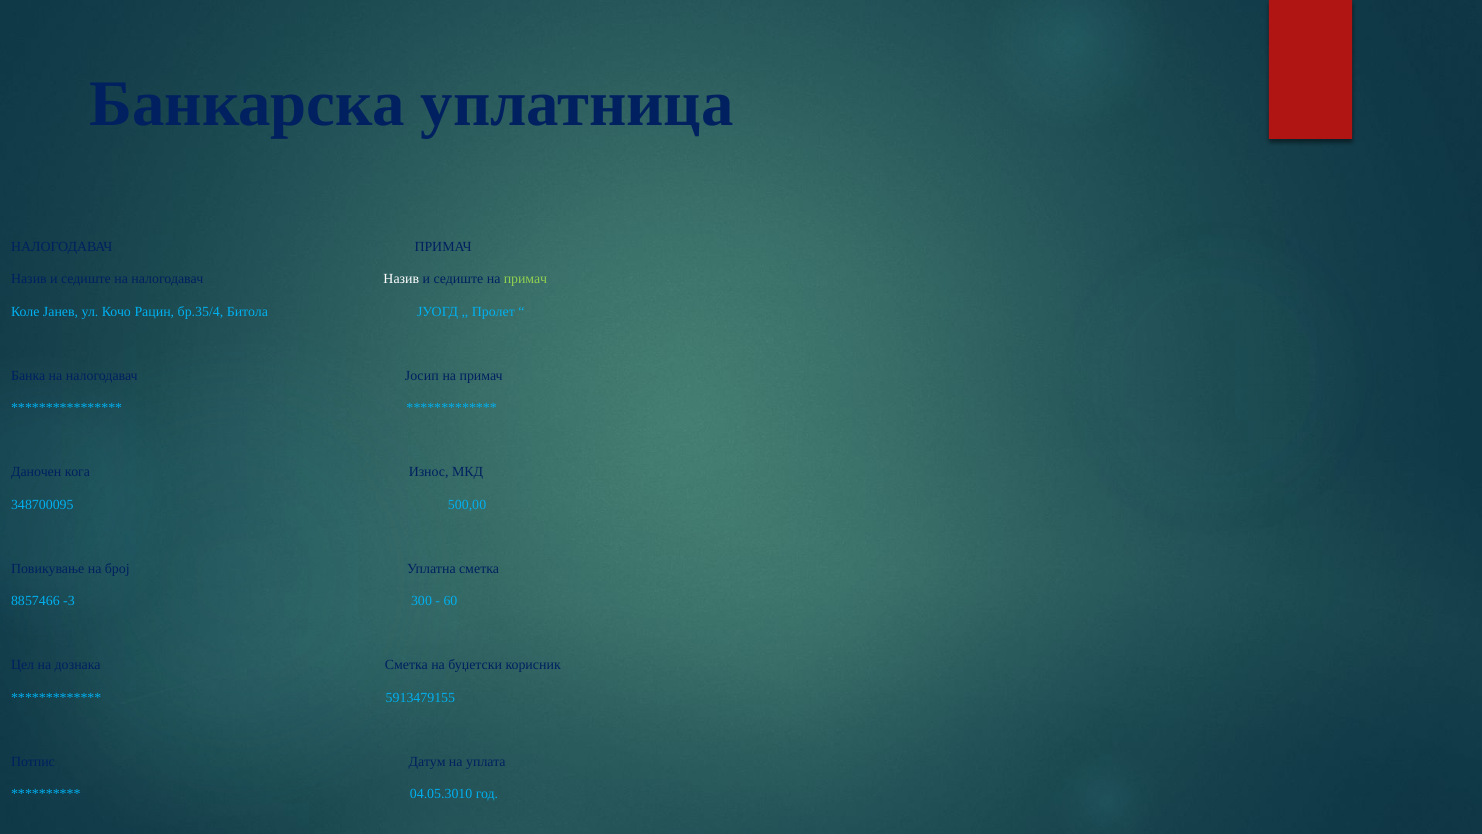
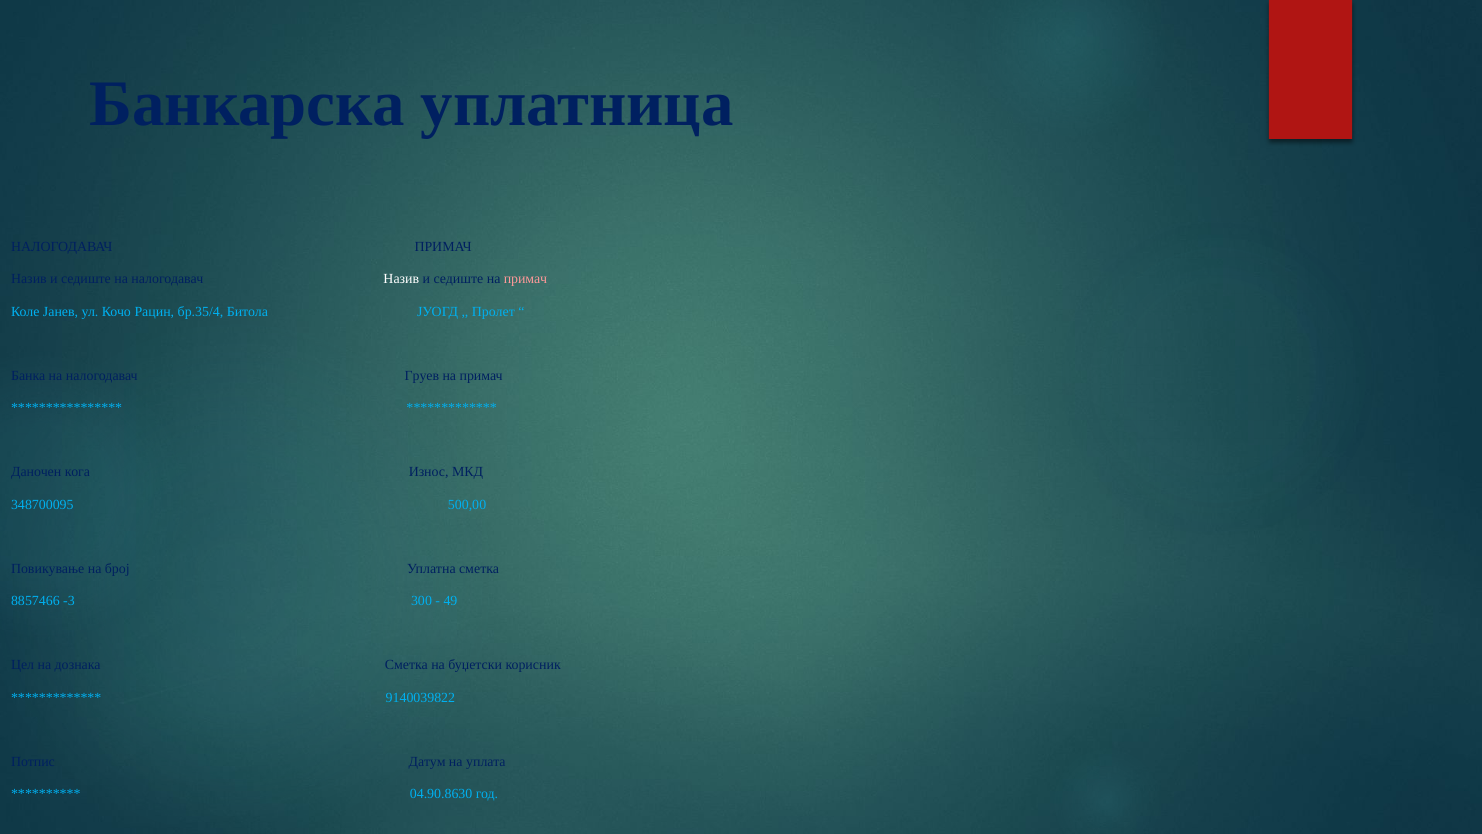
примач colour: light green -> pink (526, 279)
Јосип: Јосип -> Груев (422, 376)
60: 60 -> 49 (450, 601)
5913479155: 5913479155 -> 9140039822 (420, 697)
04.05.3010: 04.05.3010 -> 04.90.8630 (441, 794)
